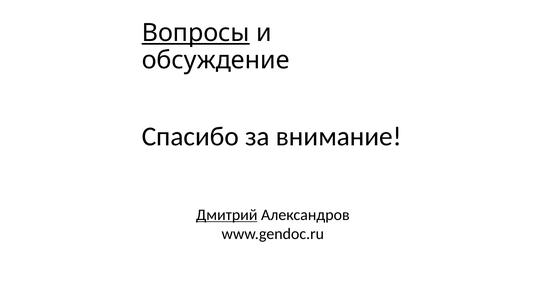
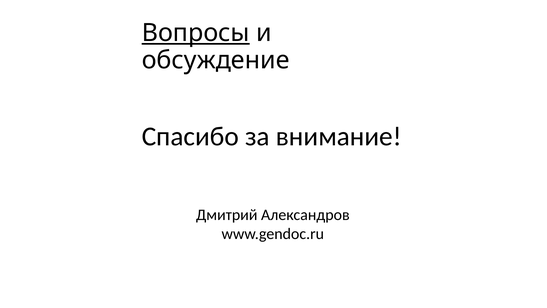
Дмитрий underline: present -> none (227, 215)
